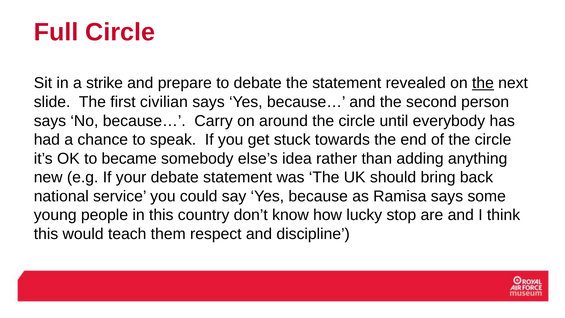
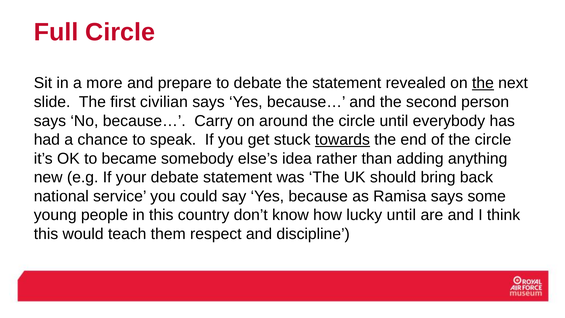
strike: strike -> more (104, 83)
towards underline: none -> present (342, 140)
lucky stop: stop -> until (401, 215)
